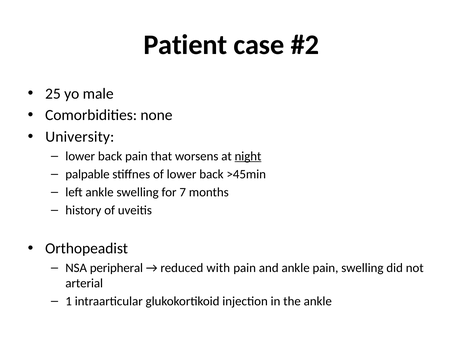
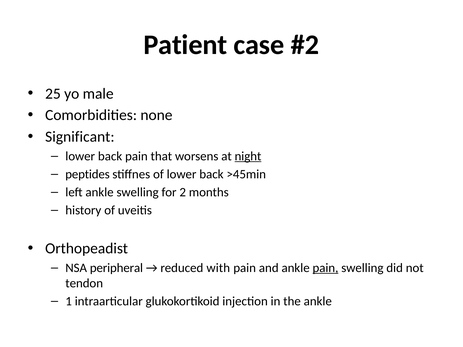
University: University -> Significant (80, 137)
palpable: palpable -> peptides (88, 174)
7: 7 -> 2 (183, 192)
pain underline: none -> present (325, 268)
arterial: arterial -> tendon (84, 283)
